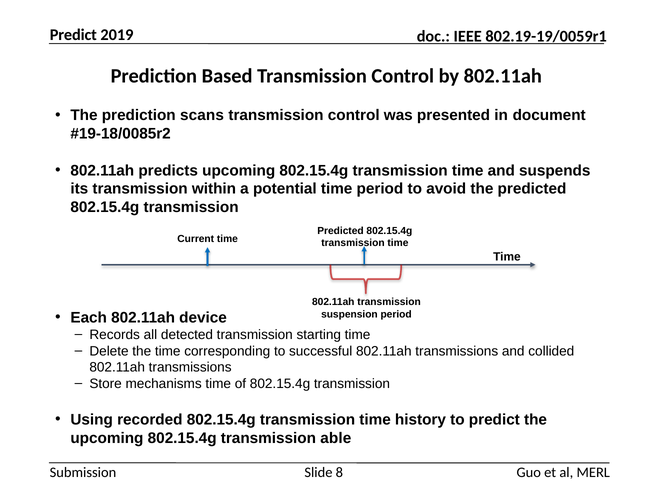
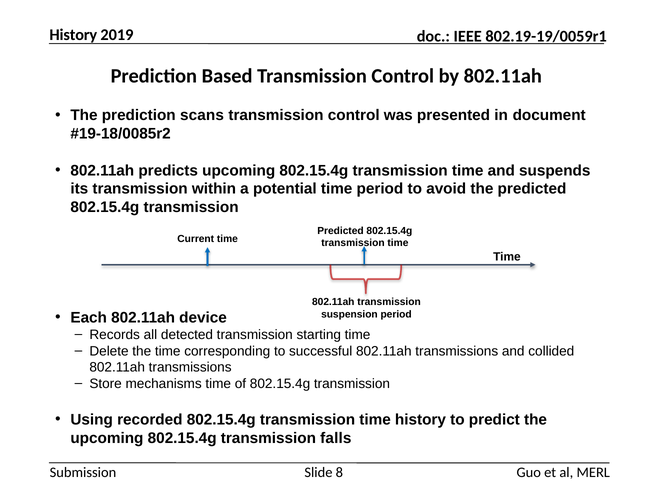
Predict: Predict -> History (73, 35)
able: able -> falls (336, 438)
